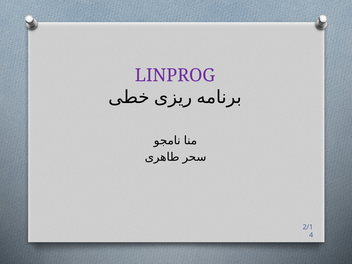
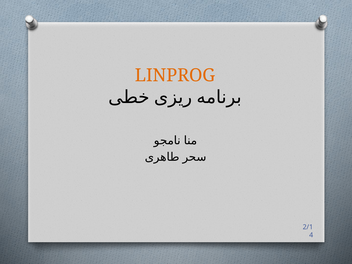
LINPROG colour: purple -> orange (175, 75)
